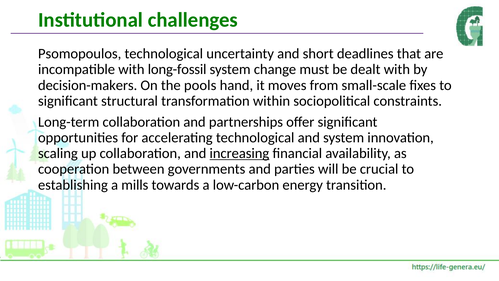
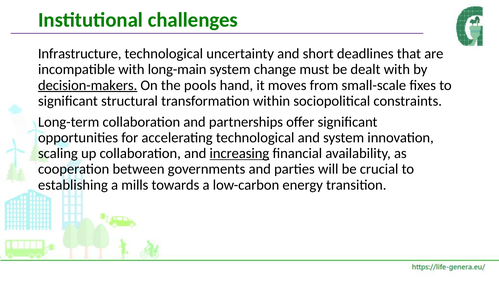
Psomopoulos: Psomopoulos -> Infrastructure (80, 54)
long-fossil: long-fossil -> long-main (177, 69)
decision-makers underline: none -> present (88, 85)
